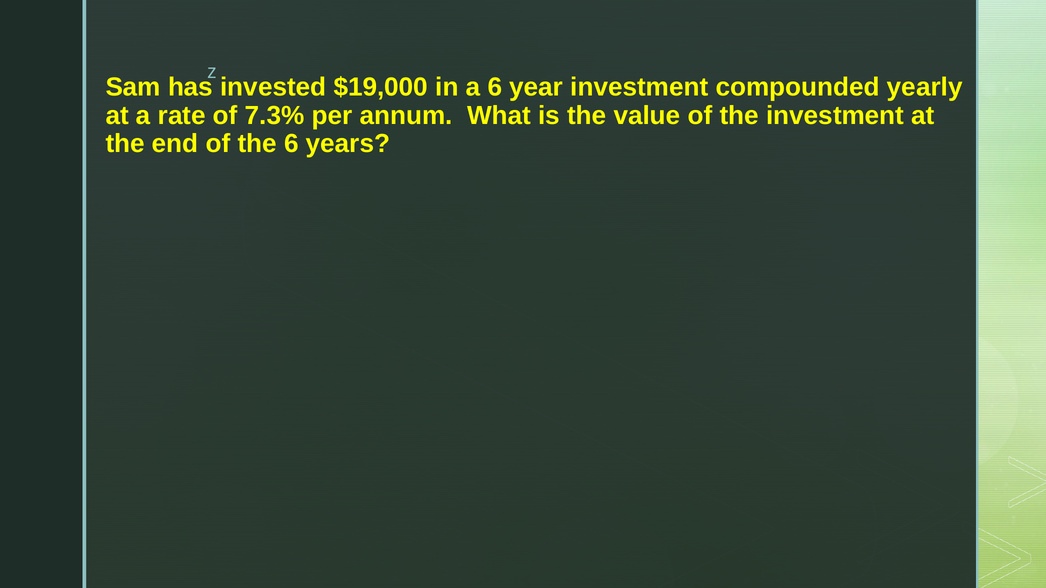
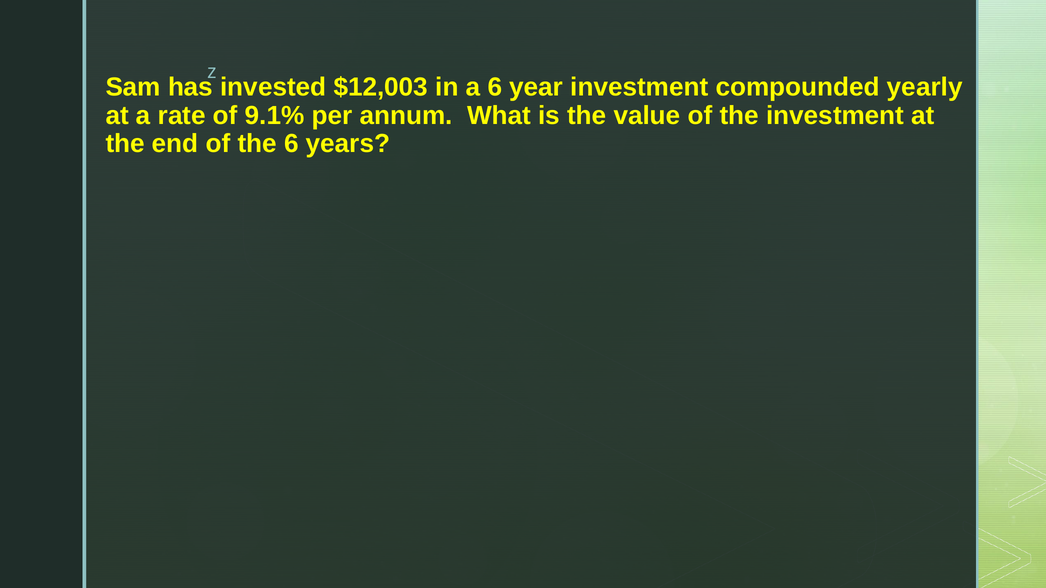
$19,000: $19,000 -> $12,003 (381, 87)
7.3%: 7.3% -> 9.1% (275, 115)
